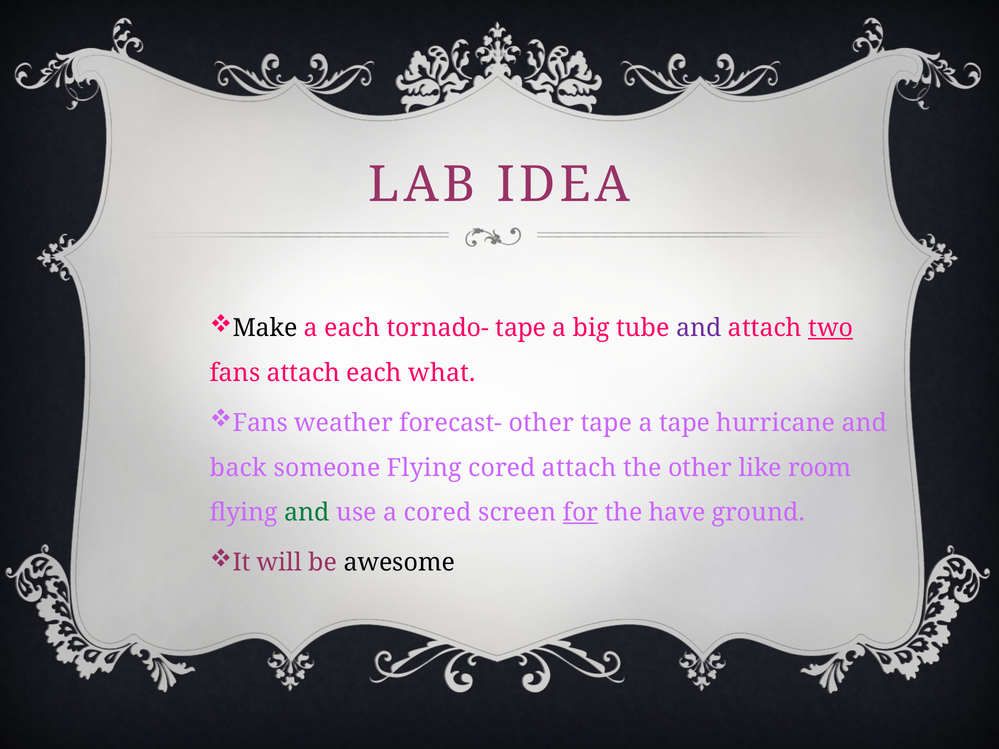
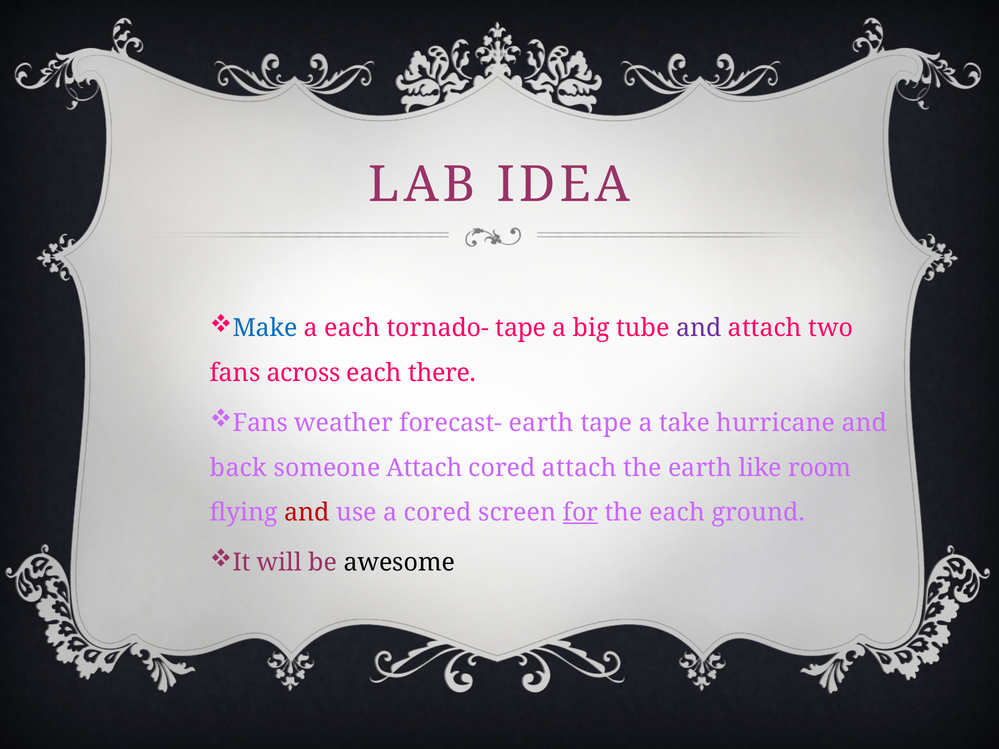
Make colour: black -> blue (265, 328)
two underline: present -> none (831, 328)
fans attach: attach -> across (303, 373)
what: what -> there (442, 373)
forecast- other: other -> earth (541, 423)
a tape: tape -> take (685, 423)
someone Flying: Flying -> Attach (425, 468)
the other: other -> earth (700, 468)
and colour: green -> red (307, 513)
the have: have -> each (677, 513)
